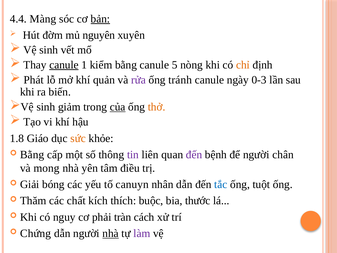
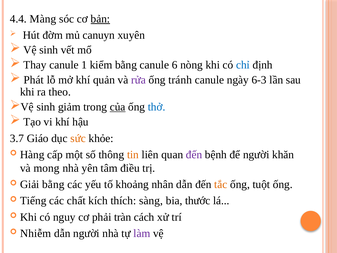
nguyên: nguyên -> canuyn (99, 35)
canule underline: present -> none (64, 65)
5: 5 -> 6 (175, 65)
chỉ colour: orange -> blue (243, 65)
0-3: 0-3 -> 6-3 (259, 80)
biến: biến -> theo (60, 92)
thở colour: orange -> blue (157, 107)
1.8: 1.8 -> 3.7 (17, 138)
Bằng: Bằng -> Hàng (32, 154)
tin colour: purple -> orange (133, 154)
chân: chân -> khăn (283, 154)
Giải bóng: bóng -> bằng (53, 184)
canuyn: canuyn -> khoảng (132, 184)
tắc colour: blue -> orange (221, 184)
Thăm: Thăm -> Tiếng (33, 201)
buộc: buộc -> sàng (151, 201)
Chứng: Chứng -> Nhiễm (36, 233)
nhà underline: present -> none (111, 233)
